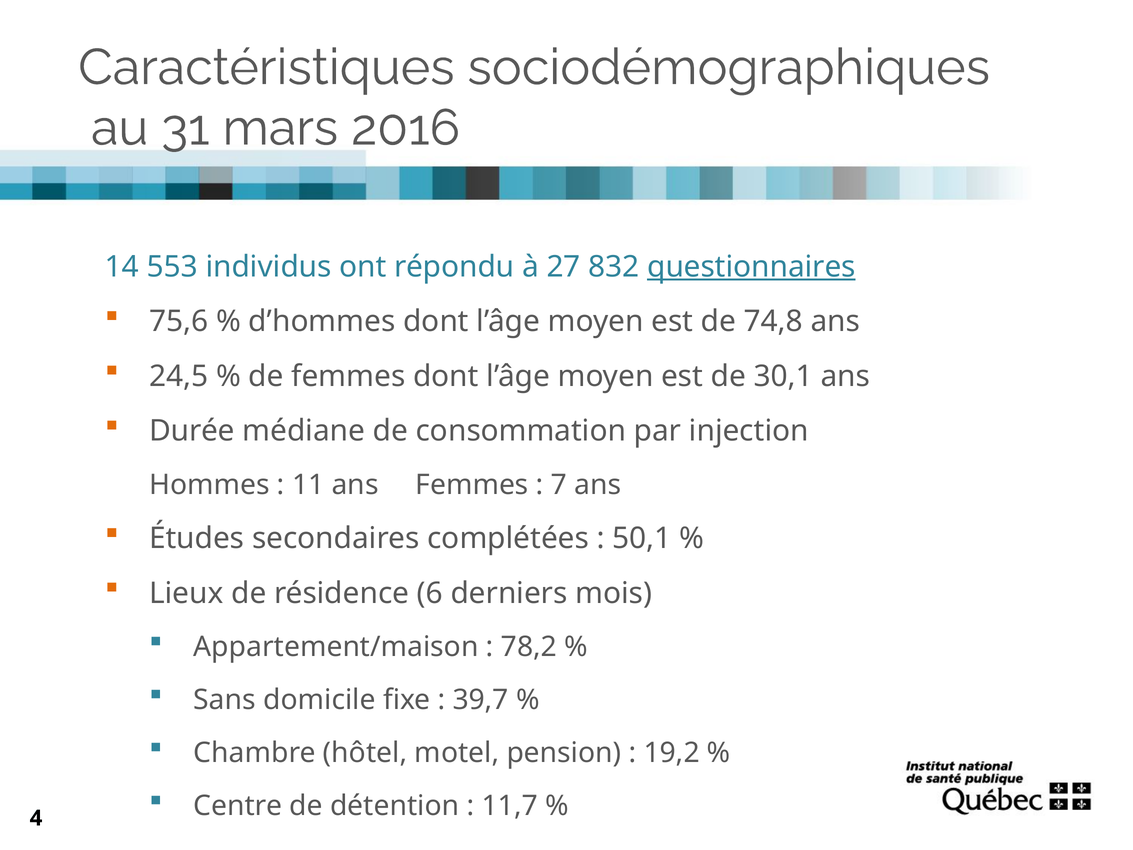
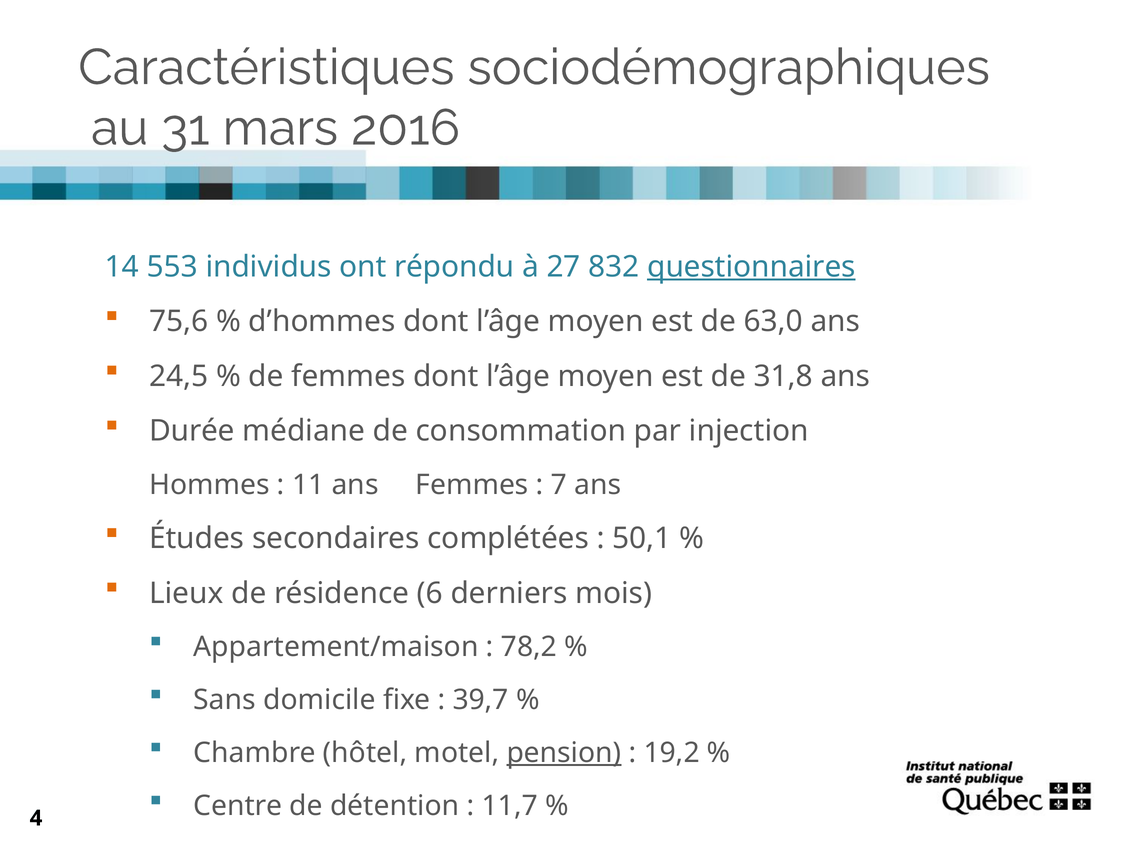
74,8: 74,8 -> 63,0 (773, 321)
30,1: 30,1 -> 31,8 (783, 376)
pension underline: none -> present (564, 753)
